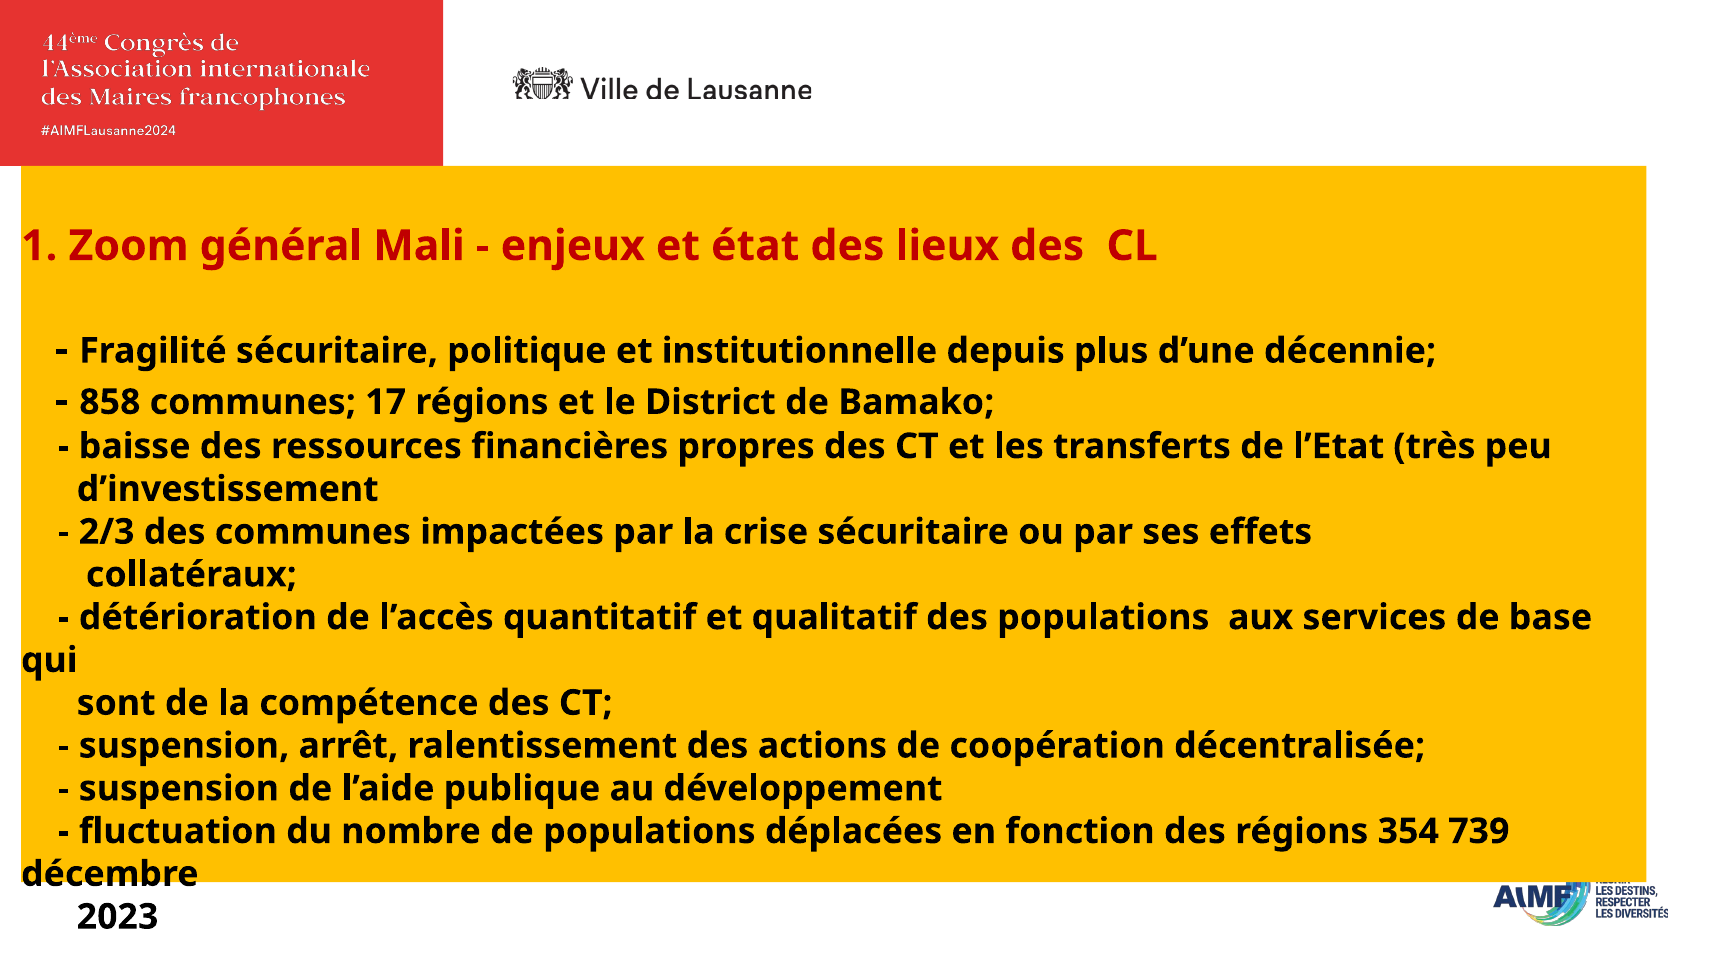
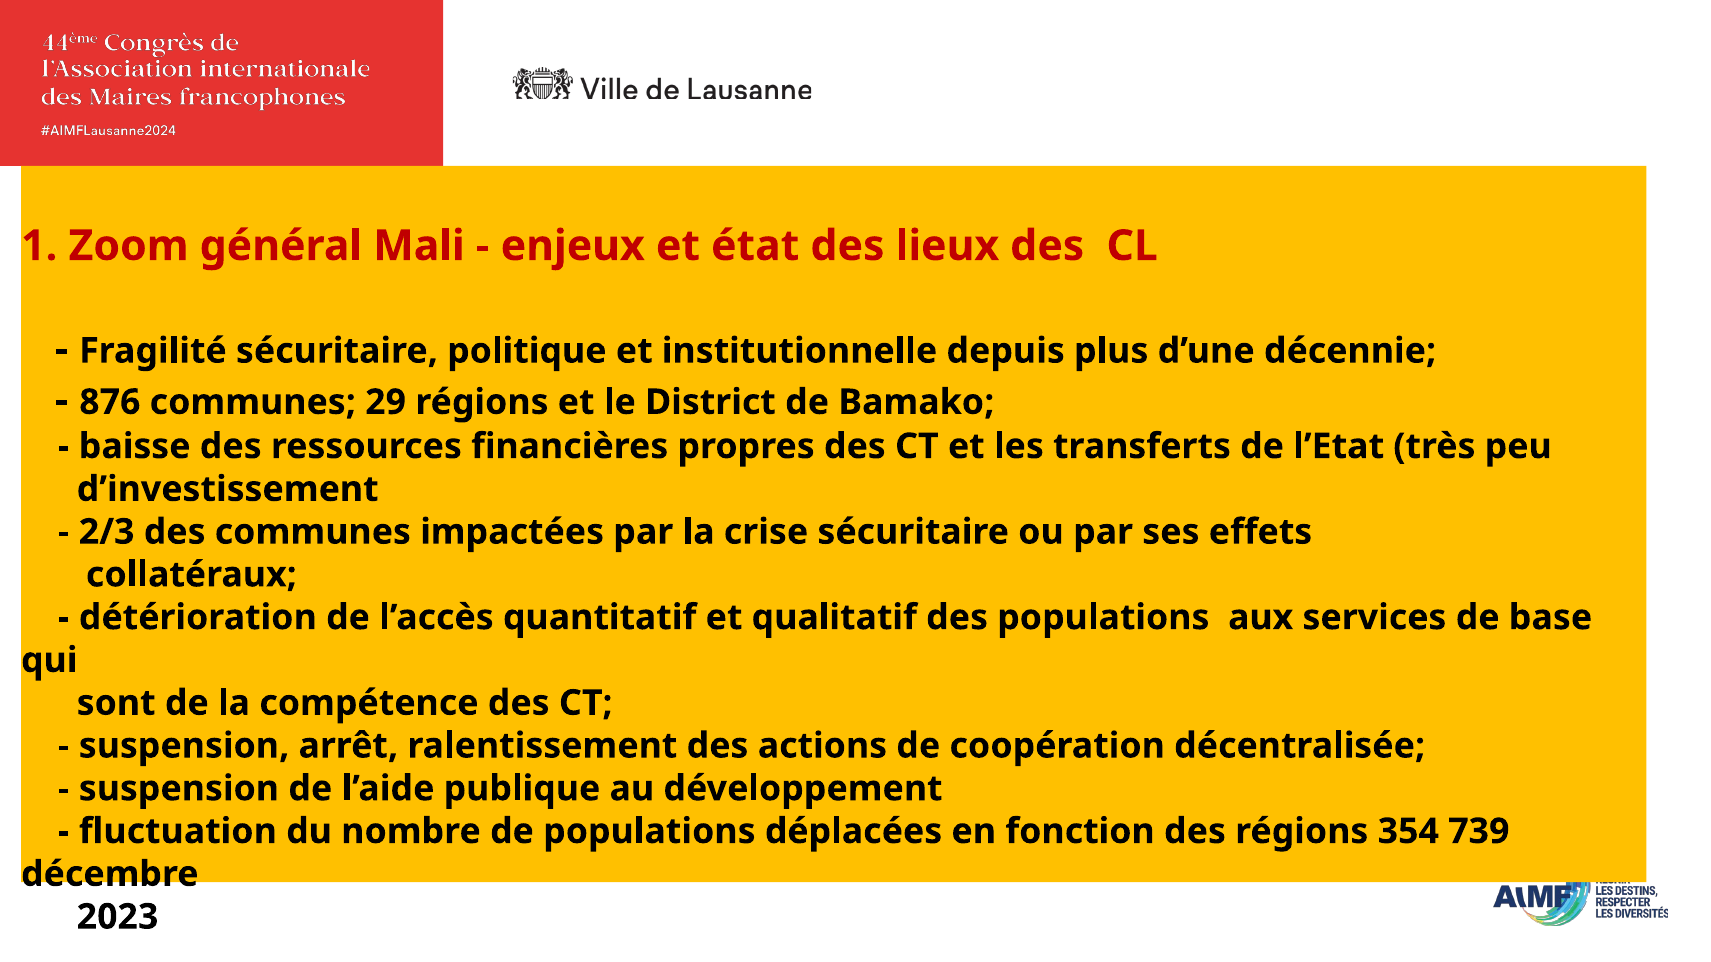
858: 858 -> 876 (110, 402)
17: 17 -> 29 (386, 402)
